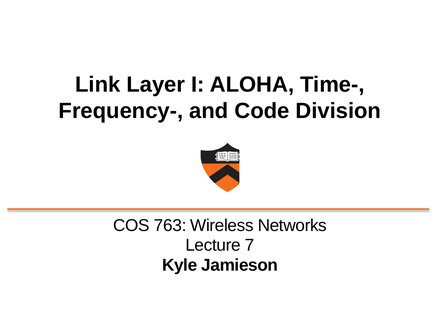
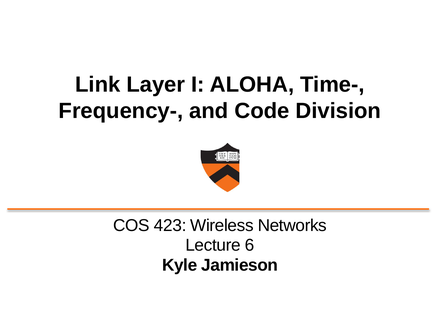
763: 763 -> 423 (170, 226)
7: 7 -> 6 (250, 245)
